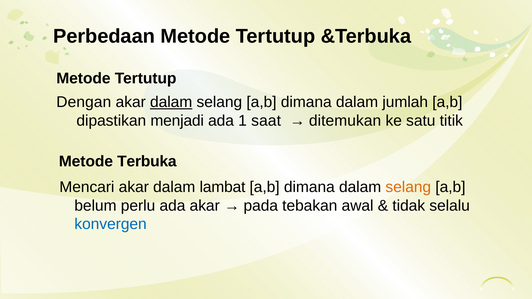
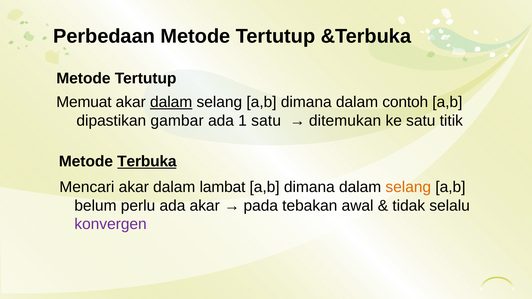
Dengan: Dengan -> Memuat (84, 102)
jumlah: jumlah -> contoh (405, 102)
menjadi: menjadi -> gambar (177, 121)
1 saat: saat -> satu (266, 121)
Terbuka underline: none -> present (147, 162)
konvergen colour: blue -> purple (111, 224)
